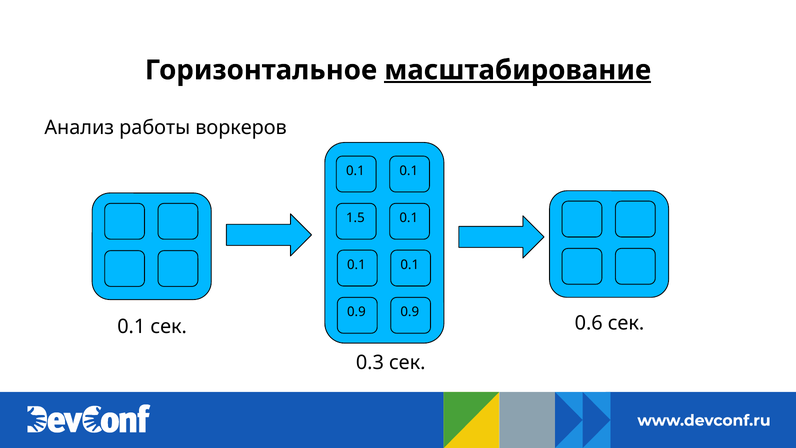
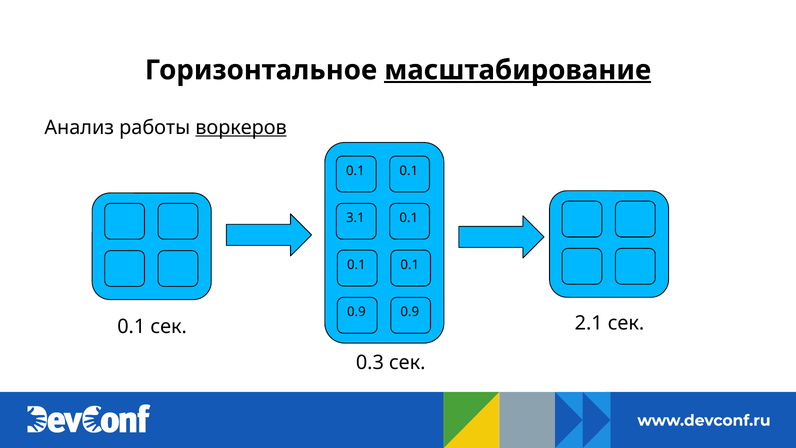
воркеров underline: none -> present (241, 127)
1.5: 1.5 -> 3.1 (355, 218)
0.6: 0.6 -> 2.1 (589, 323)
